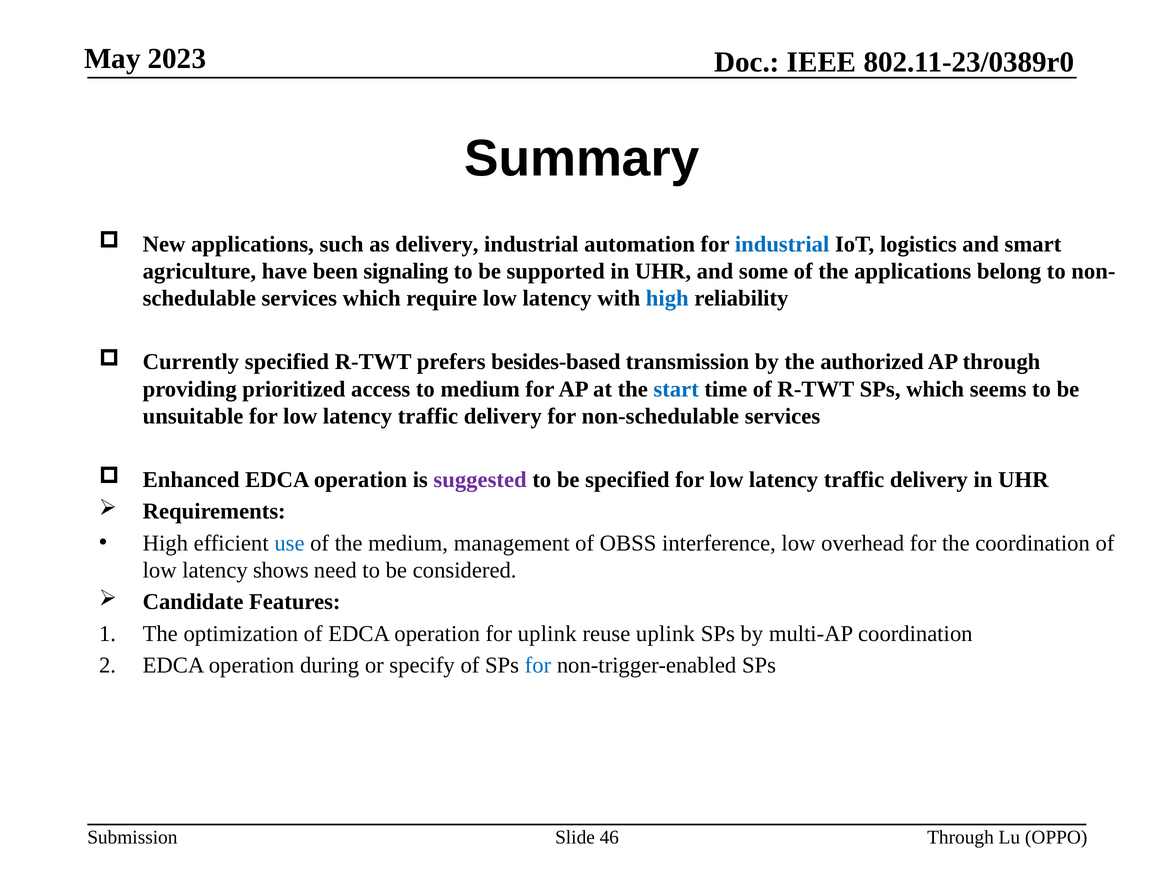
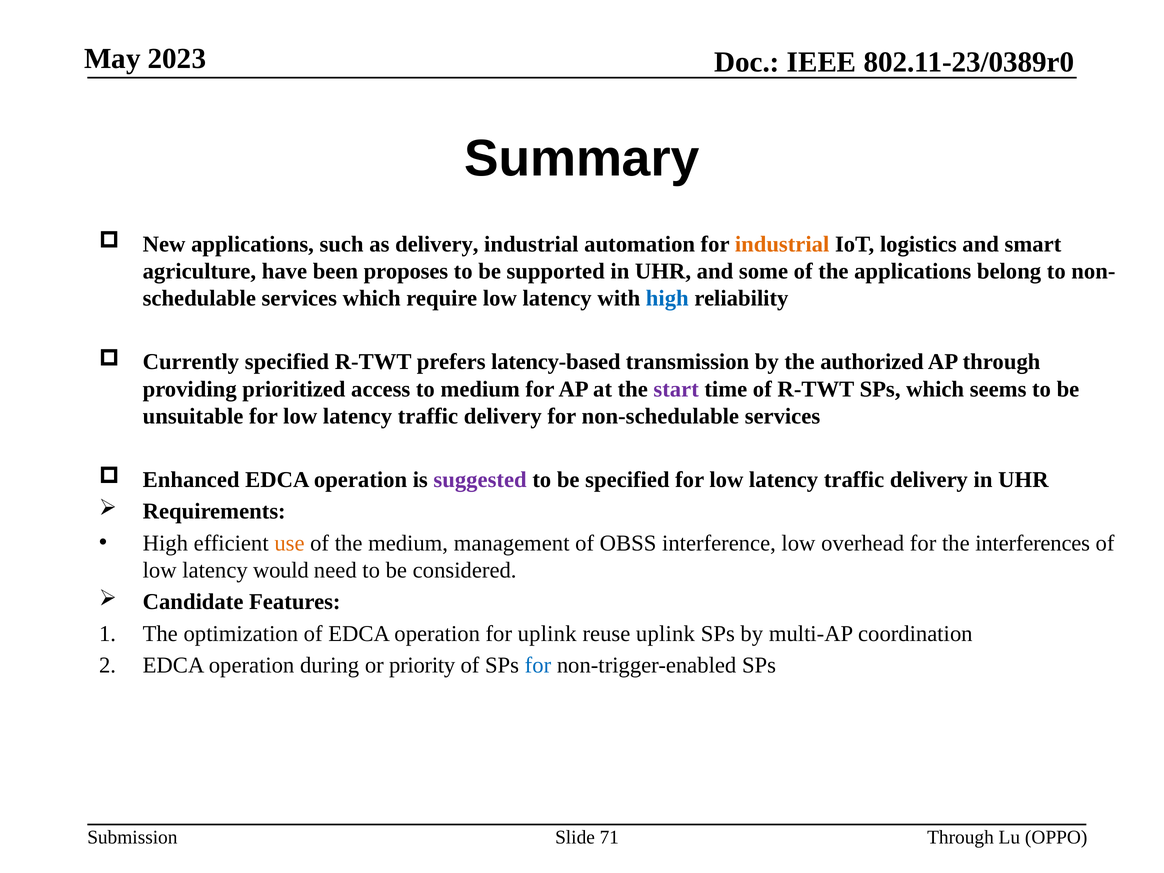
industrial colour: blue -> orange (782, 244)
signaling: signaling -> proposes (406, 271)
besides-based: besides-based -> latency-based (556, 362)
start colour: blue -> purple (676, 389)
use colour: blue -> orange (289, 543)
the coordination: coordination -> interferences (1033, 543)
shows: shows -> would (281, 570)
specify: specify -> priority (422, 665)
46: 46 -> 71 (609, 837)
